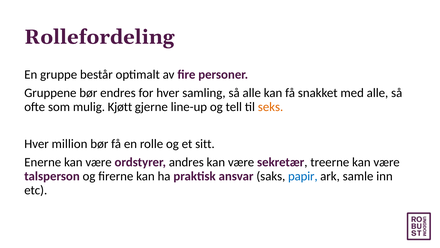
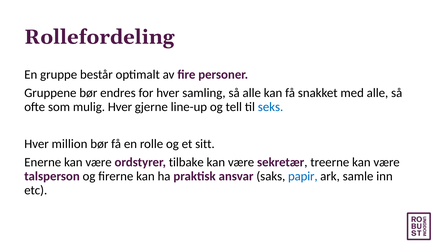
mulig Kjøtt: Kjøtt -> Hver (120, 107)
seks colour: orange -> blue (271, 107)
andres: andres -> tilbake (186, 162)
